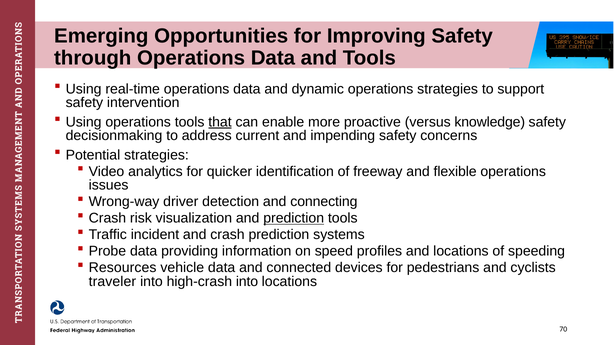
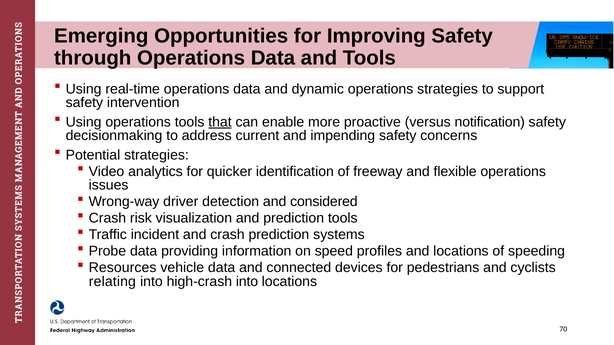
knowledge: knowledge -> notification (490, 122)
connecting: connecting -> considered (324, 202)
prediction underline: present -> none (294, 218)
traveler: traveler -> relating (112, 282)
